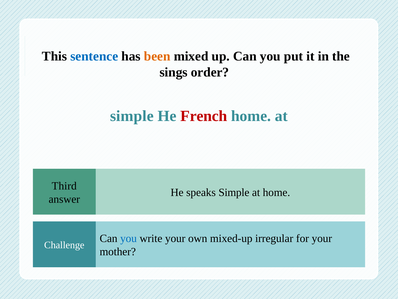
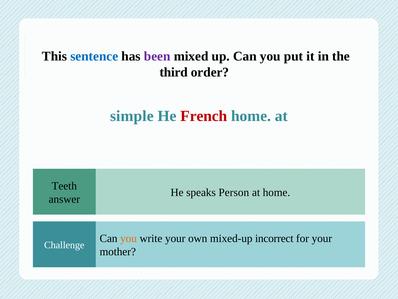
been colour: orange -> purple (157, 56)
sings: sings -> third (174, 72)
Third: Third -> Teeth (64, 186)
speaks Simple: Simple -> Person (234, 192)
you colour: blue -> orange (129, 238)
irregular: irregular -> incorrect (274, 238)
